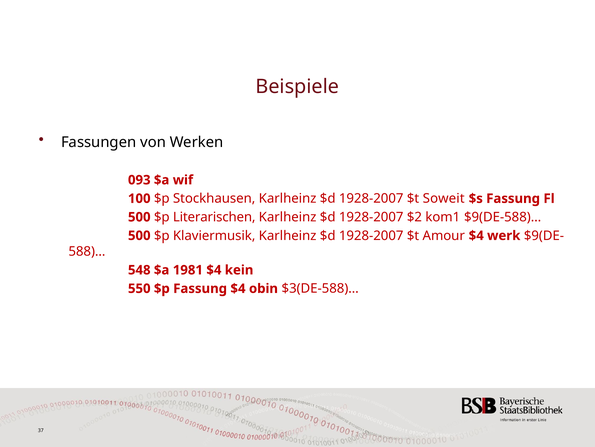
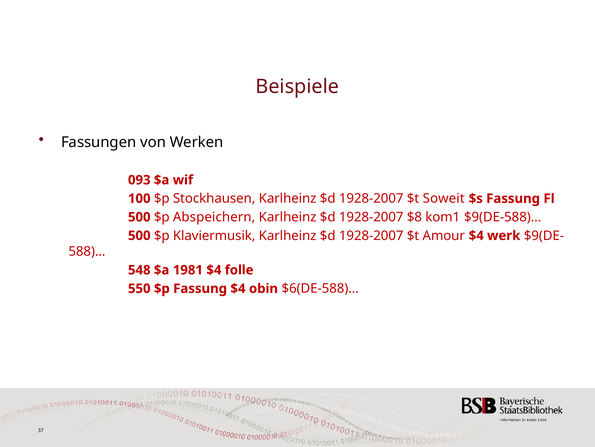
Literarischen: Literarischen -> Abspeichern (214, 217)
$2: $2 -> $8 (414, 217)
kein: kein -> folle (239, 270)
$3(DE-588)…: $3(DE-588)… -> $6(DE-588)… (320, 288)
